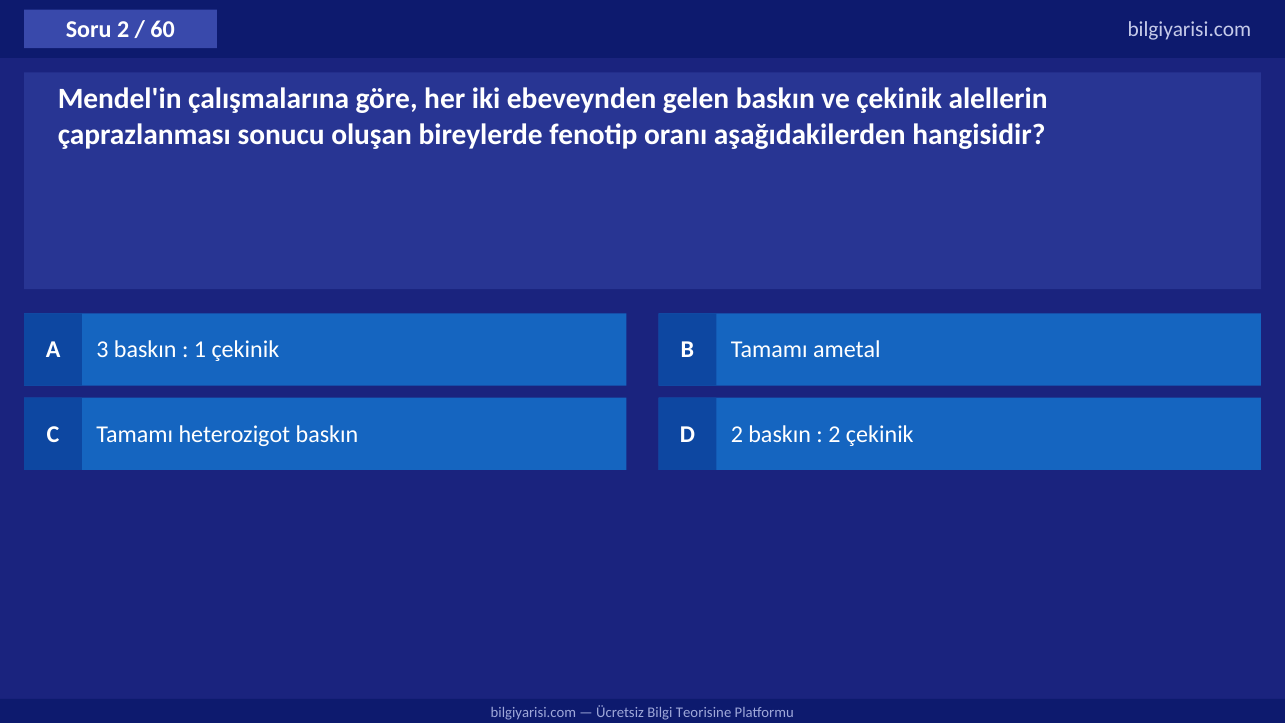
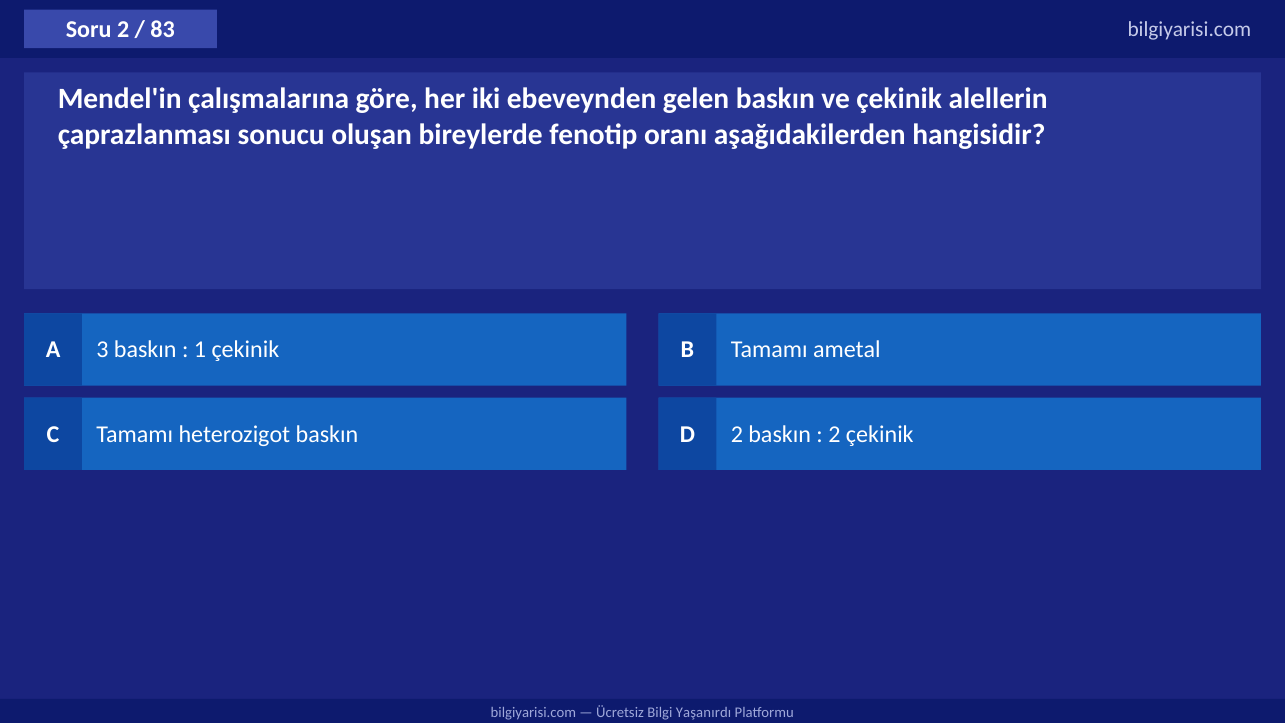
60: 60 -> 83 (163, 29)
Teorisine: Teorisine -> Yaşanırdı (704, 713)
